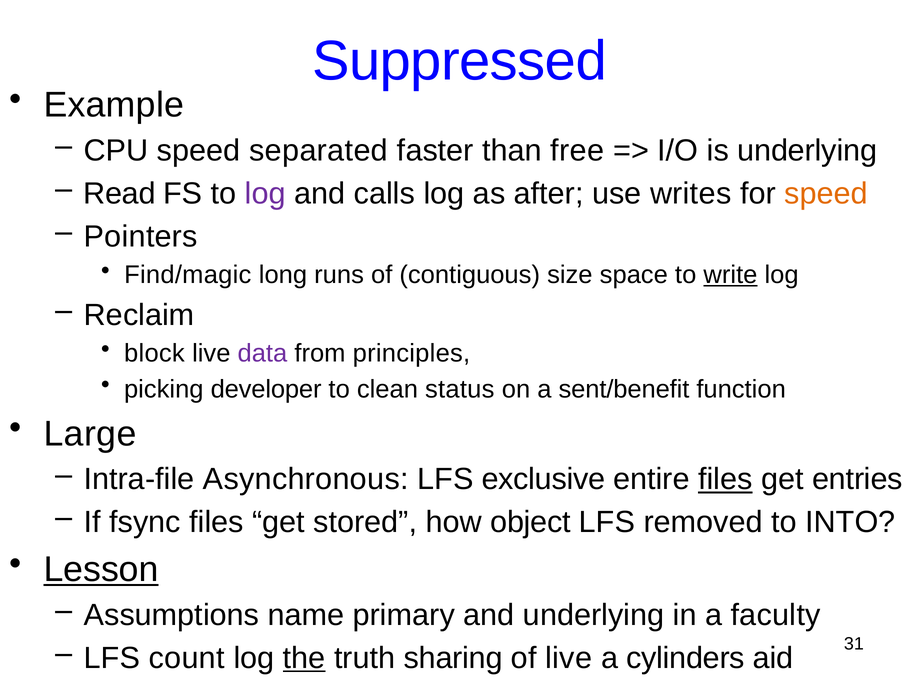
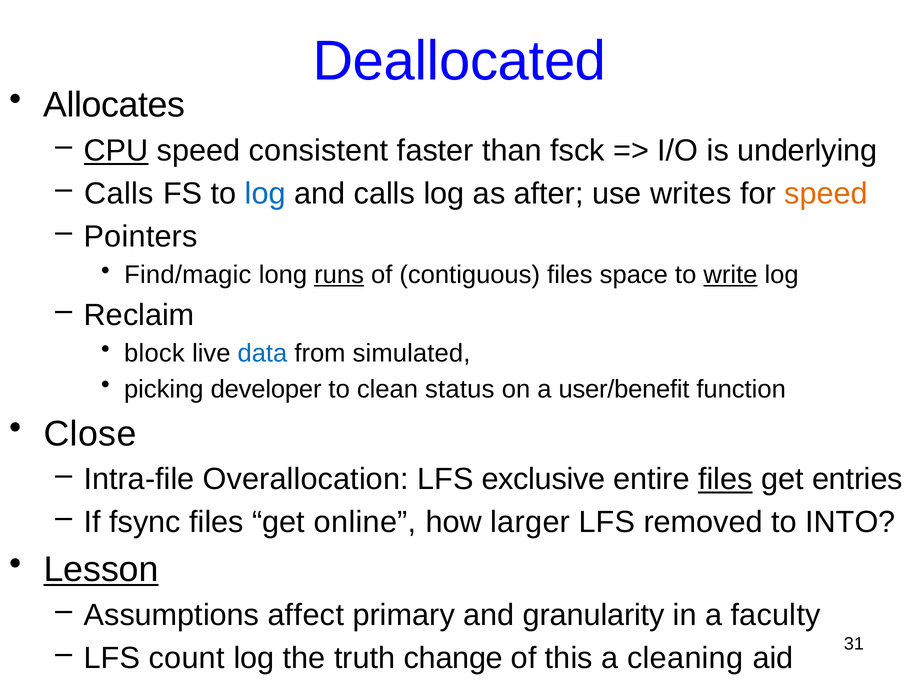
Suppressed: Suppressed -> Deallocated (459, 61)
Example: Example -> Allocates (114, 105)
CPU underline: none -> present (116, 151)
separated: separated -> consistent (319, 151)
free: free -> fsck (577, 151)
Read: Read -> Calls (119, 194)
log colour: purple -> blue (265, 194)
runs underline: none -> present (339, 275)
contiguous size: size -> files (570, 275)
data colour: purple -> blue (262, 354)
principles: principles -> simulated (411, 354)
sent/benefit: sent/benefit -> user/benefit (624, 389)
Large: Large -> Close (90, 434)
Asynchronous: Asynchronous -> Overallocation (306, 480)
stored: stored -> online (365, 522)
object: object -> larger (530, 522)
name: name -> affect (306, 615)
and underlying: underlying -> granularity (594, 615)
the underline: present -> none (304, 658)
sharing: sharing -> change (453, 658)
of live: live -> this (569, 658)
cylinders: cylinders -> cleaning (685, 658)
